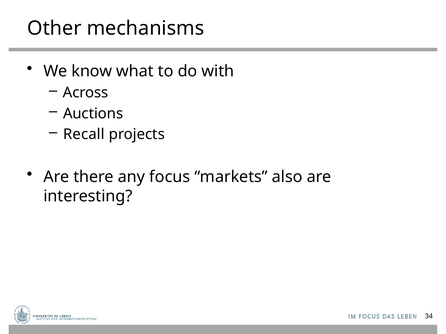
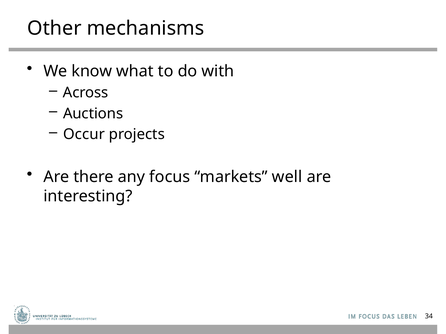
Recall: Recall -> Occur (84, 134)
also: also -> well (287, 177)
